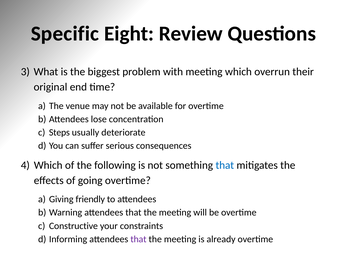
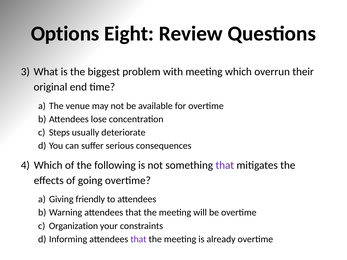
Specific: Specific -> Options (65, 34)
that colour: blue -> purple (225, 165)
Constructive: Constructive -> Organization (73, 226)
